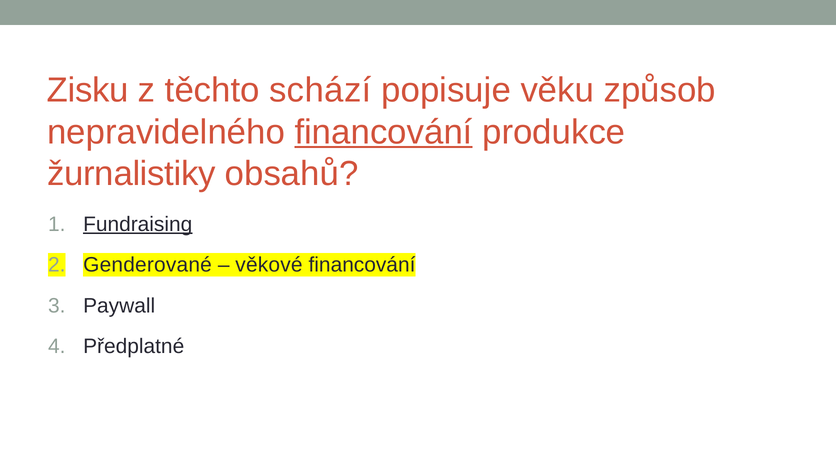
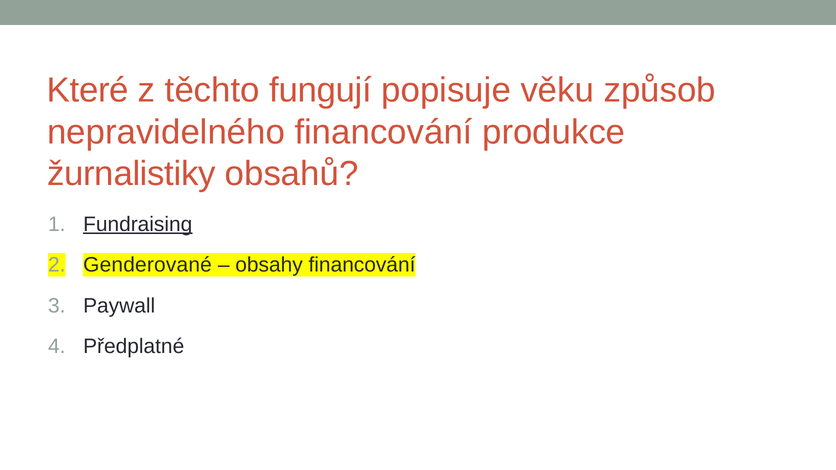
Zisku: Zisku -> Které (88, 90)
schází: schází -> fungují (321, 90)
financování underline: present -> none (384, 132)
věkové: věkové -> obsahy (269, 265)
